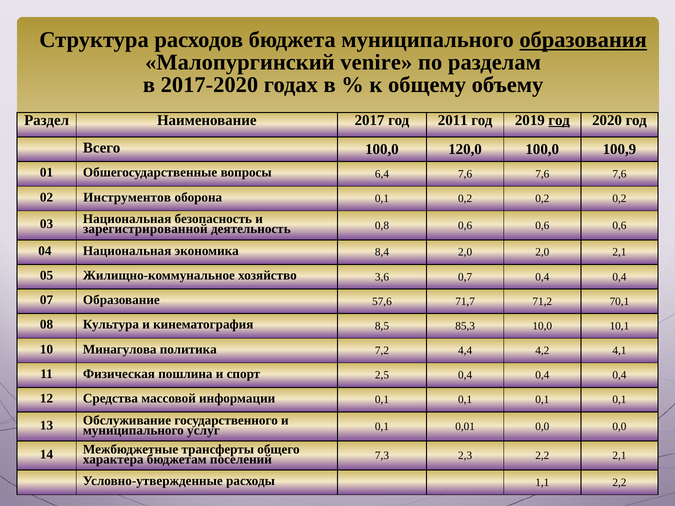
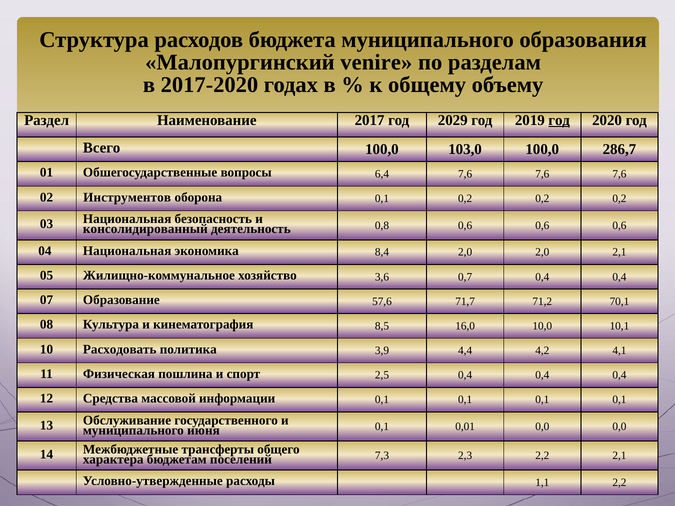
образования underline: present -> none (583, 40)
2011: 2011 -> 2029 (453, 120)
120,0: 120,0 -> 103,0 (465, 150)
100,9: 100,9 -> 286,7 (619, 150)
зарегистрированной: зарегистрированной -> консолидированный (145, 229)
85,3: 85,3 -> 16,0 (465, 326)
Минагулова: Минагулова -> Расходовать (120, 349)
7,2: 7,2 -> 3,9 (382, 351)
услуг: услуг -> июня (203, 431)
